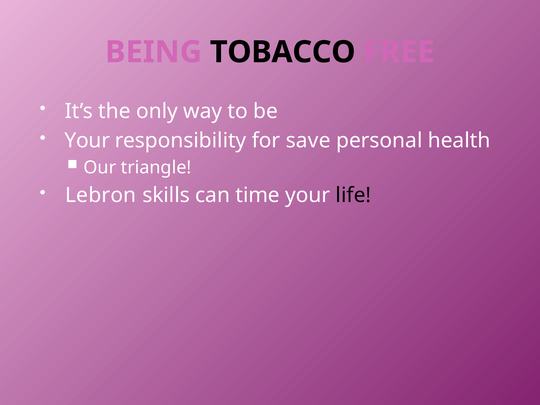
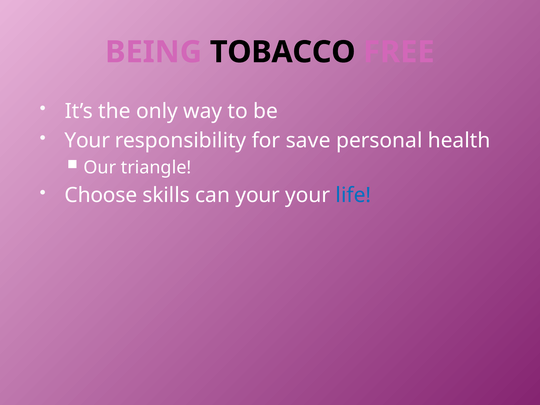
Lebron: Lebron -> Choose (101, 195)
can time: time -> your (258, 195)
life colour: black -> blue (353, 195)
